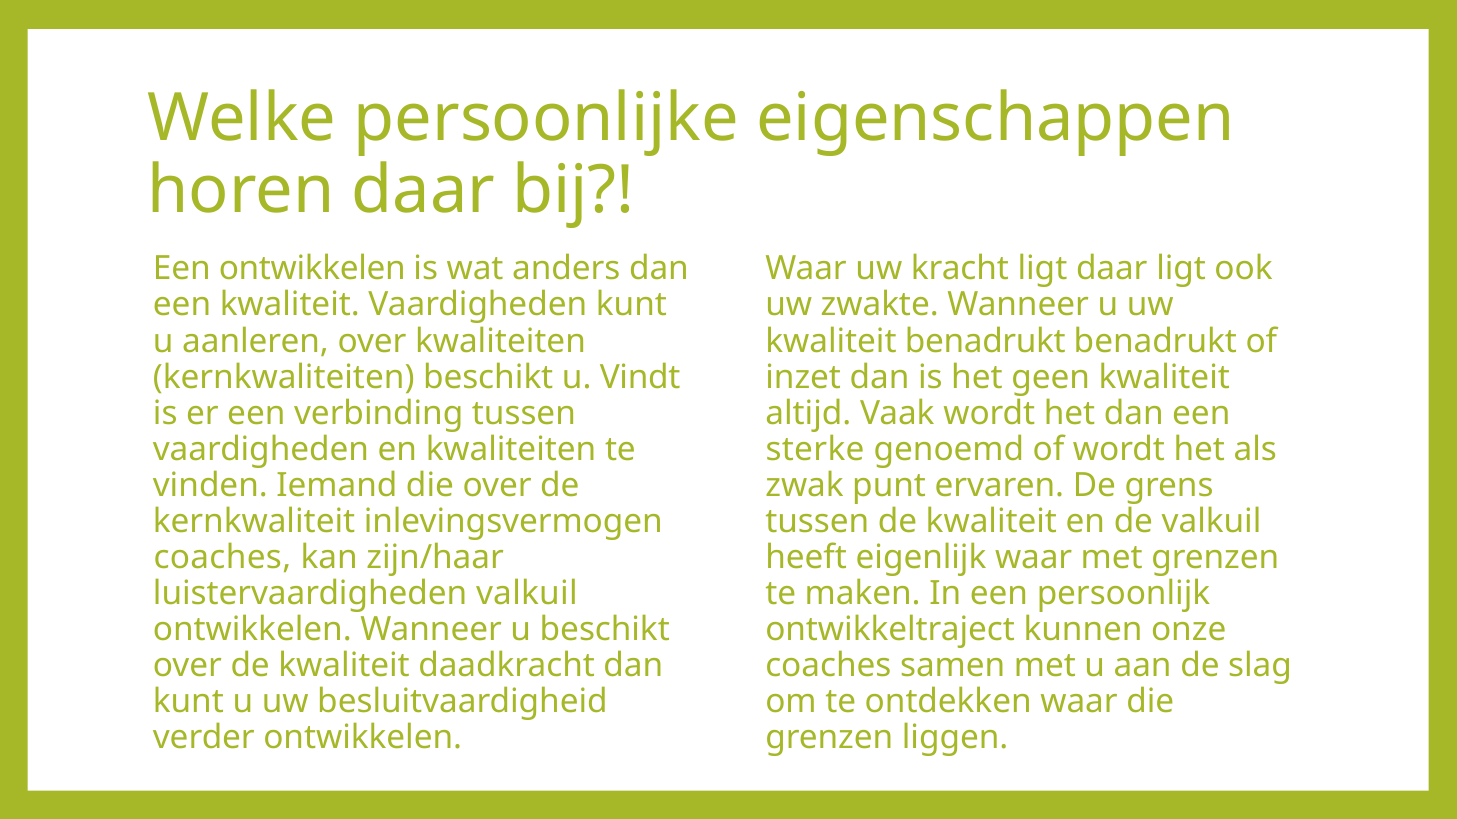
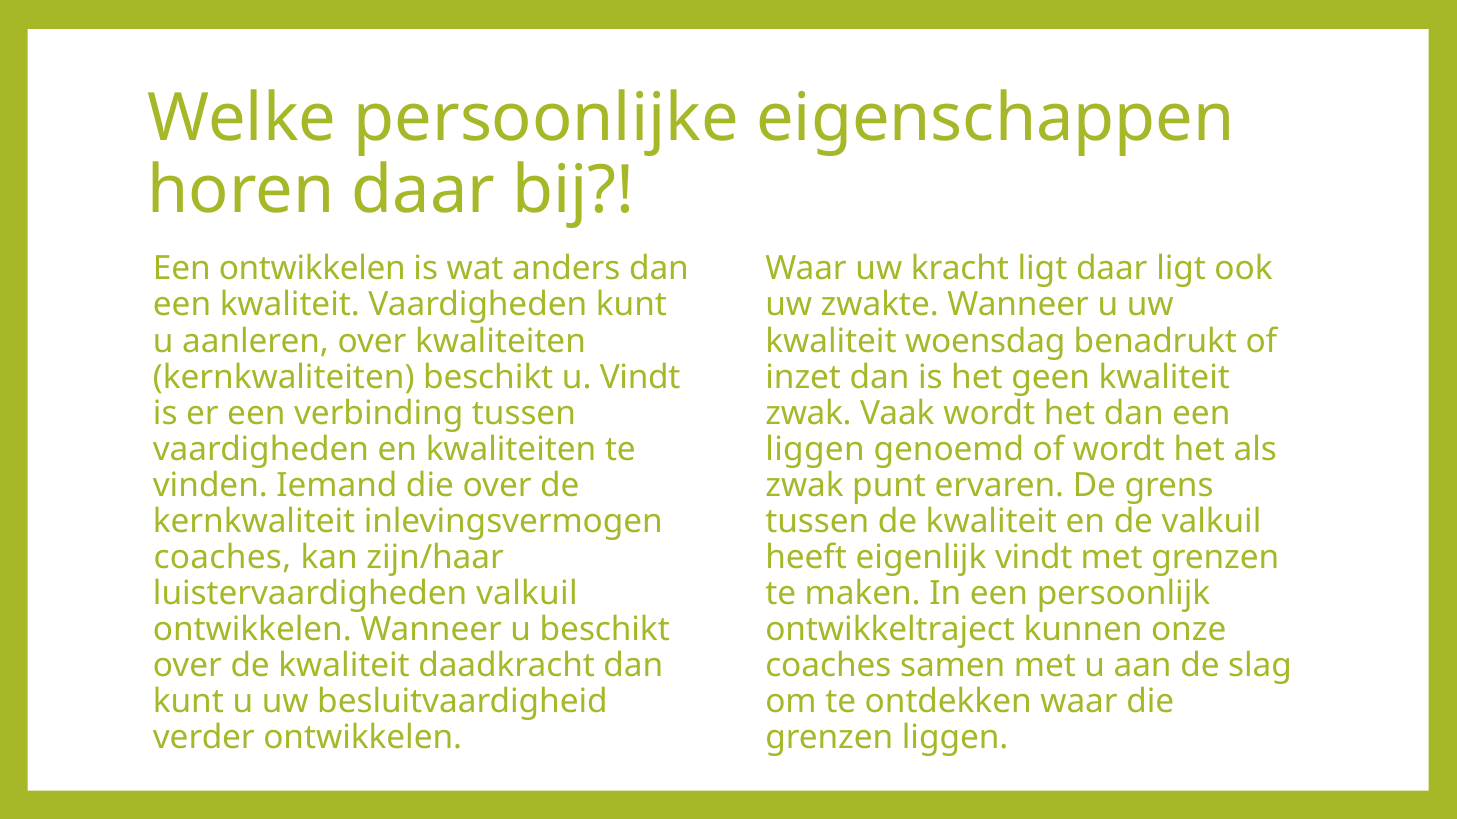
kwaliteit benadrukt: benadrukt -> woensdag (985, 341)
altijd: altijd -> zwak (809, 413)
sterke: sterke -> liggen (815, 449)
eigenlijk waar: waar -> vindt (1034, 558)
